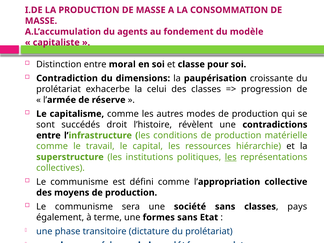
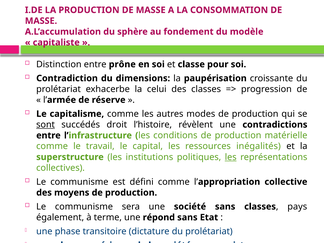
agents: agents -> sphère (132, 32)
moral: moral -> prône (122, 64)
sont underline: none -> present (46, 125)
hiérarchie: hiérarchie -> inégalités (258, 146)
formes: formes -> répond (159, 217)
